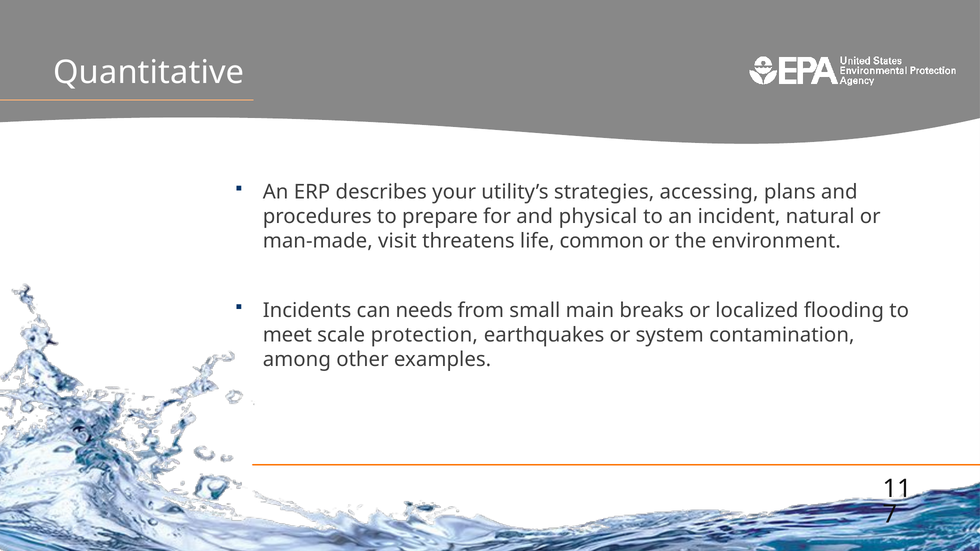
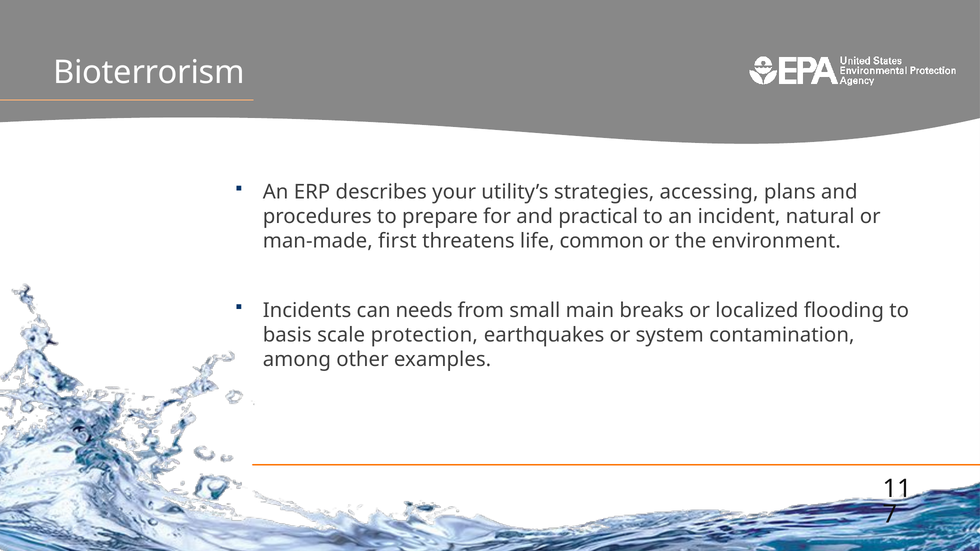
Quantitative: Quantitative -> Bioterrorism (149, 73)
physical: physical -> practical (598, 216)
visit: visit -> first (397, 241)
meet: meet -> basis (287, 335)
